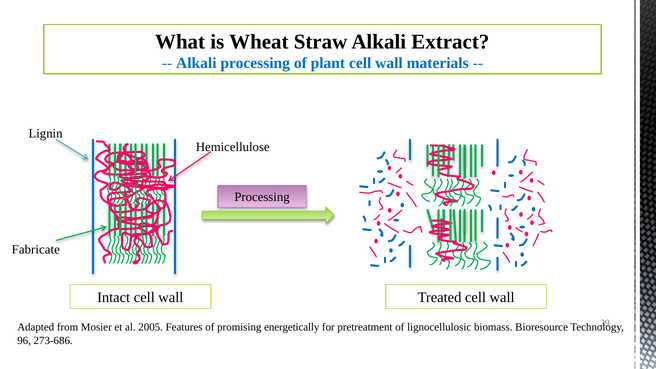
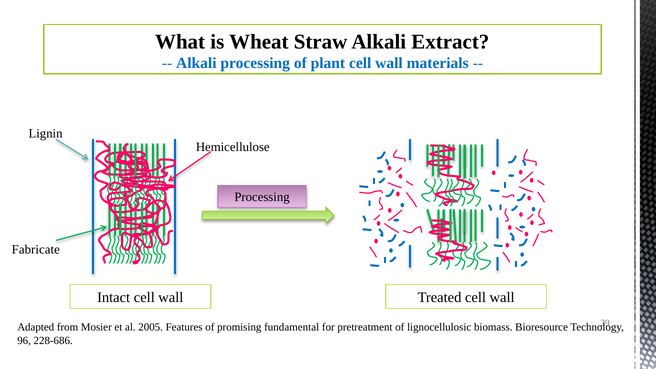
energetically: energetically -> fundamental (292, 327)
273-686: 273-686 -> 228-686 (53, 341)
